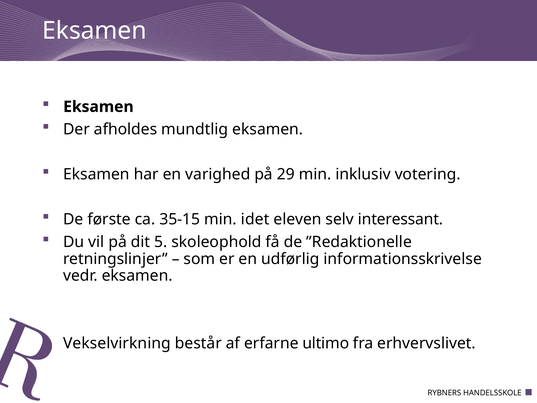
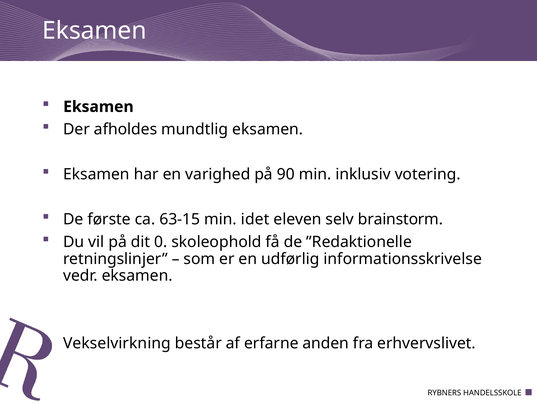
29: 29 -> 90 (286, 174)
35-15: 35-15 -> 63-15 (180, 219)
interessant: interessant -> brainstorm (400, 219)
5: 5 -> 0 (161, 242)
ultimo: ultimo -> anden (326, 343)
